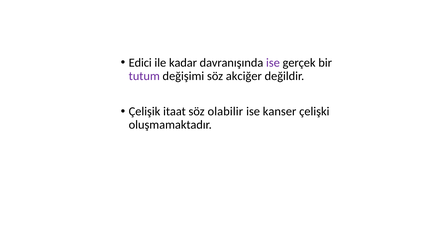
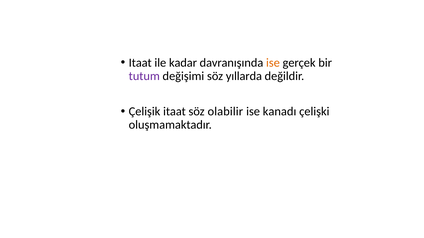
Edici: Edici -> Itaat (140, 63)
ise colour: purple -> orange (273, 63)
akciğer: akciğer -> yıllarda (244, 76)
kanser: kanser -> kanadı (280, 112)
